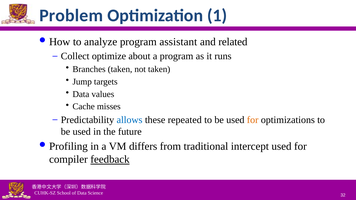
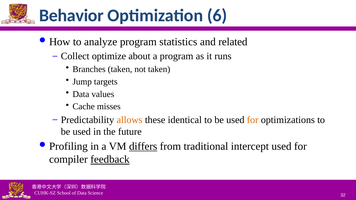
Problem: Problem -> Behavior (71, 16)
1: 1 -> 6 (217, 16)
assistant: assistant -> statistics (178, 42)
allows colour: blue -> orange (130, 120)
repeated: repeated -> identical (185, 120)
differs underline: none -> present (143, 147)
